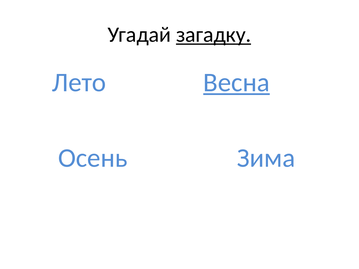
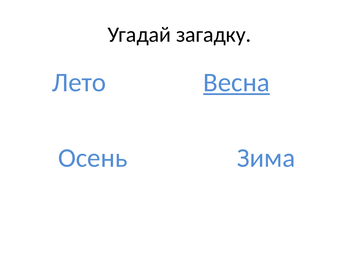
загадку underline: present -> none (214, 35)
